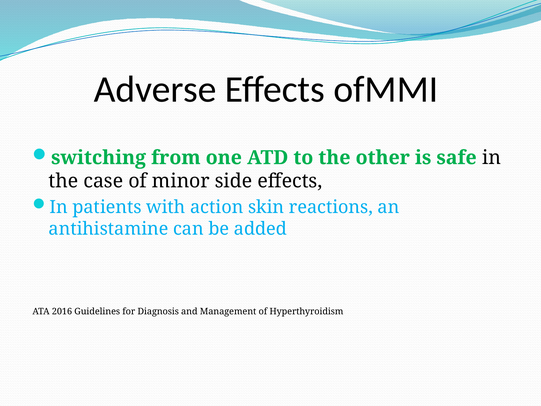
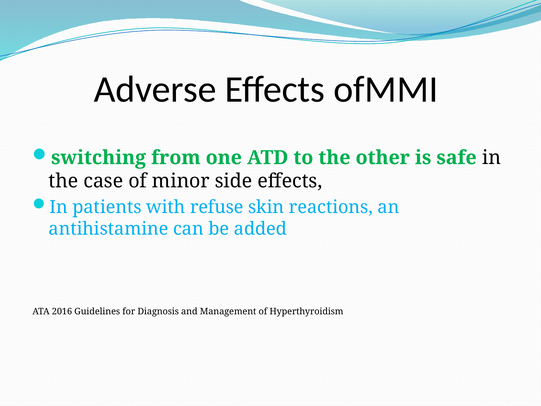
action: action -> refuse (217, 207)
